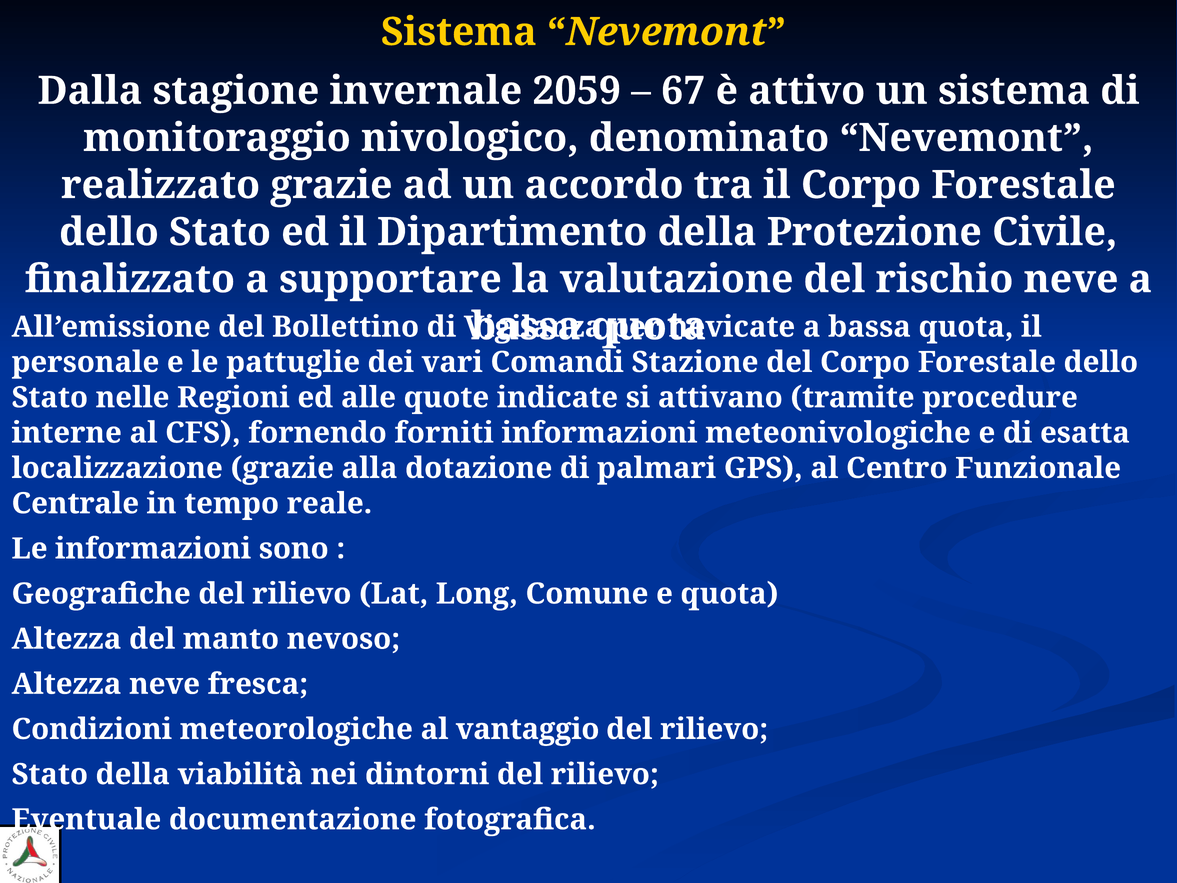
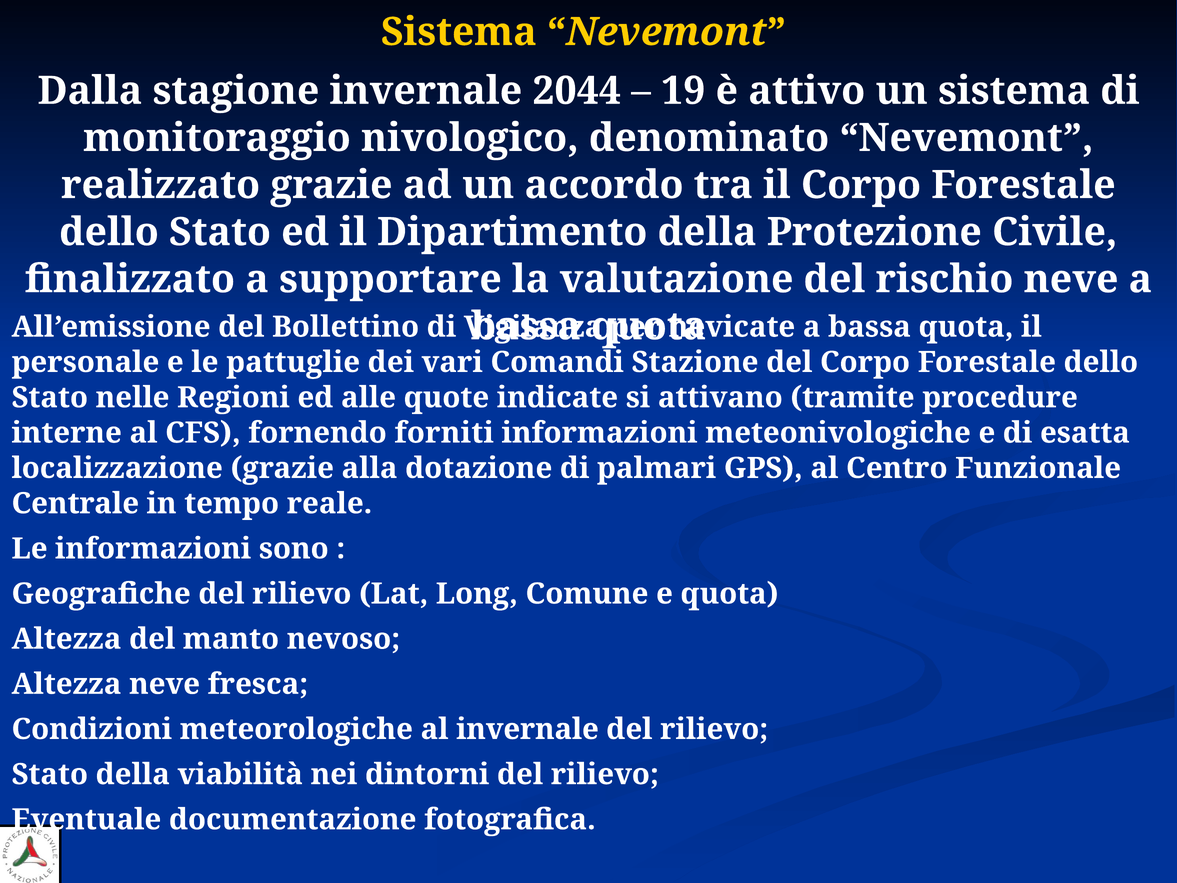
2059: 2059 -> 2044 (577, 91)
67: 67 -> 19 (683, 91)
al vantaggio: vantaggio -> invernale (528, 729)
